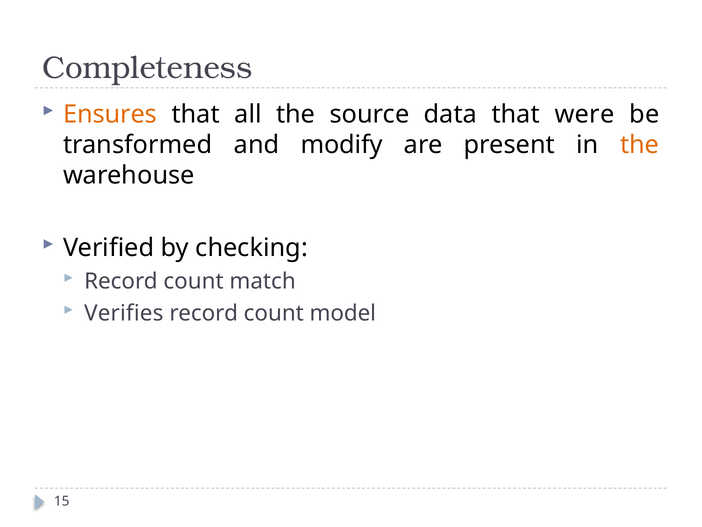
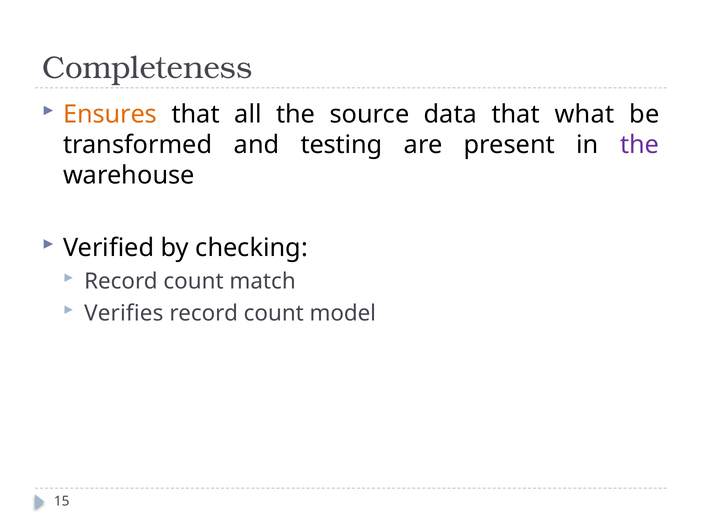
were: were -> what (584, 114)
modify: modify -> testing (342, 145)
the colour: orange -> purple (640, 145)
